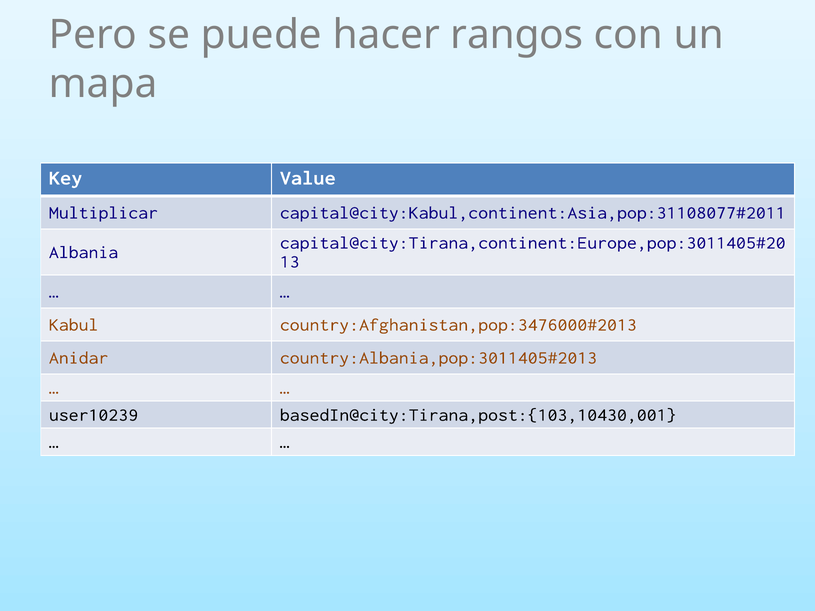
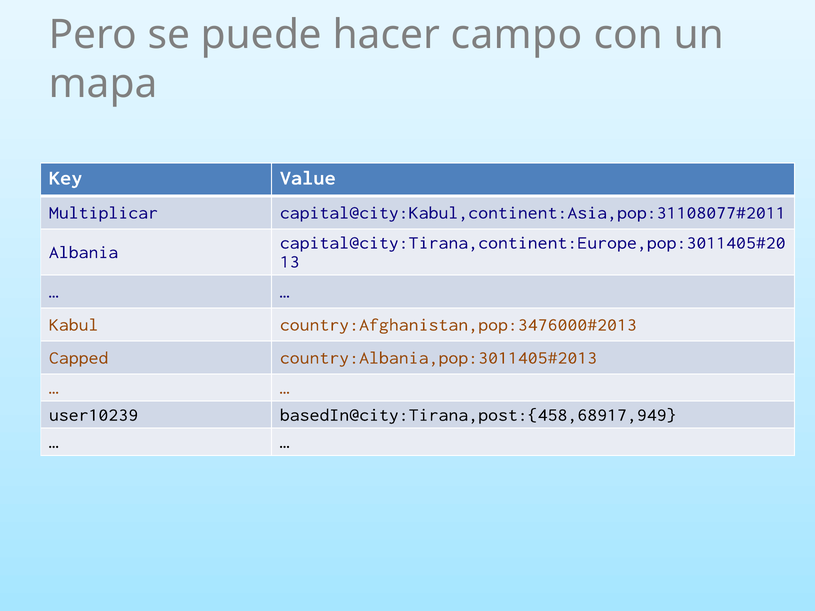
rangos: rangos -> campo (517, 35)
Anidar: Anidar -> Capped (79, 358)
basedIn@city:Tirana,post:{103,10430,001: basedIn@city:Tirana,post:{103,10430,001 -> basedIn@city:Tirana,post:{458,68917,949 (478, 415)
